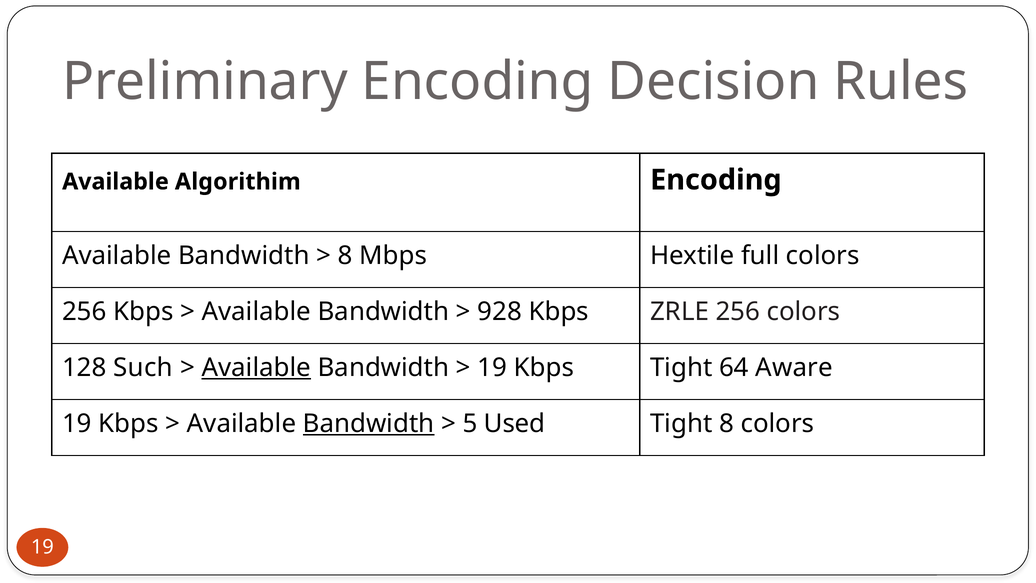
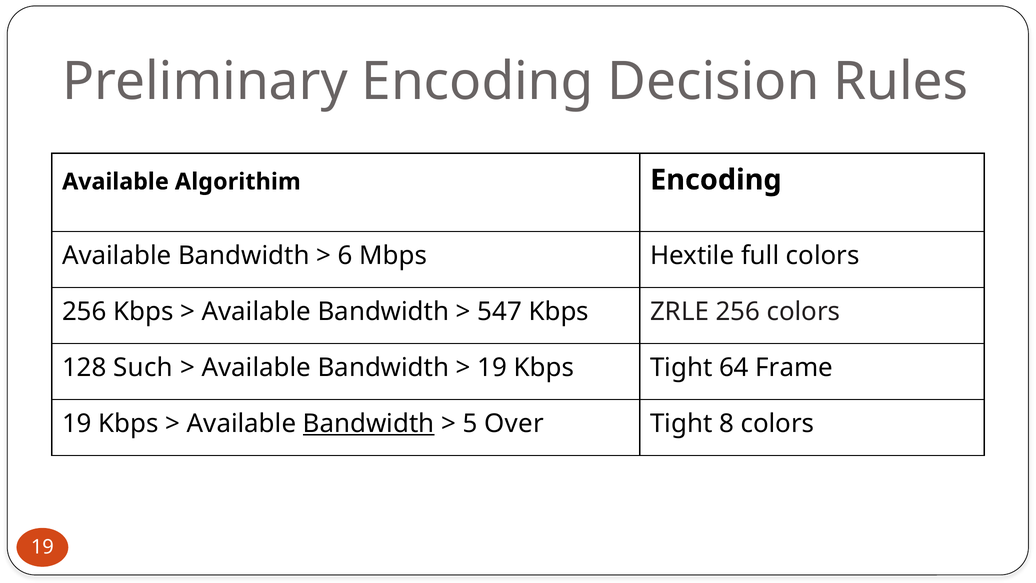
8: 8 -> 6 (345, 256)
928: 928 -> 547 (500, 312)
Available underline: present -> none (256, 368)
Aware: Aware -> Frame (794, 368)
Used: Used -> Over (514, 424)
